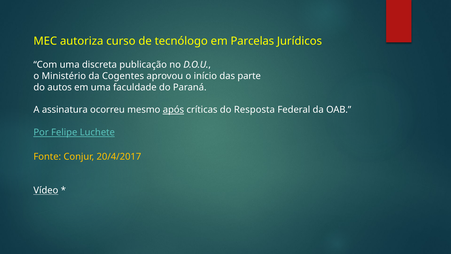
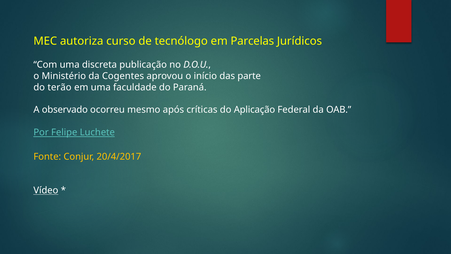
autos: autos -> terão (60, 87)
assinatura: assinatura -> observado (65, 110)
após underline: present -> none (173, 110)
Resposta: Resposta -> Aplicação (255, 110)
